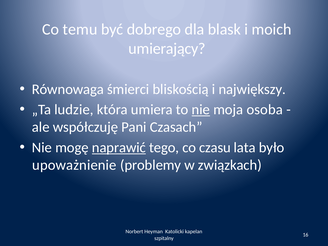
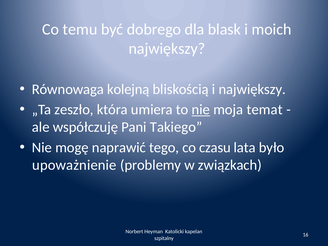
umierający: umierający -> największy (167, 49)
śmierci: śmierci -> kolejną (128, 89)
ludzie: ludzie -> zeszło (74, 110)
osoba: osoba -> temat (265, 110)
Czasach: Czasach -> Takiego (176, 127)
naprawić underline: present -> none (119, 148)
